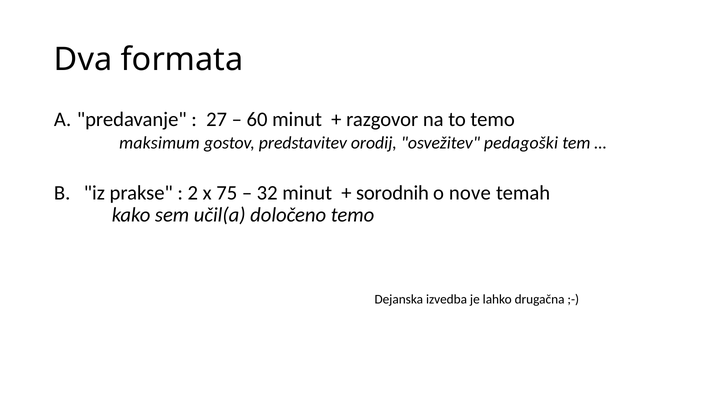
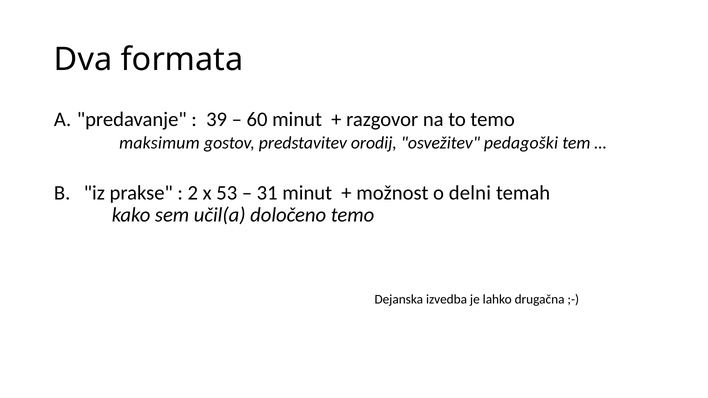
27: 27 -> 39 (217, 120)
75: 75 -> 53 (227, 193)
32: 32 -> 31 (267, 193)
sorodnih: sorodnih -> možnost (392, 193)
nove: nove -> delni (470, 193)
